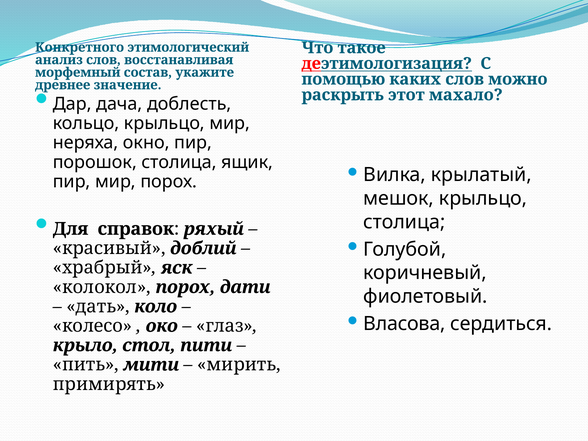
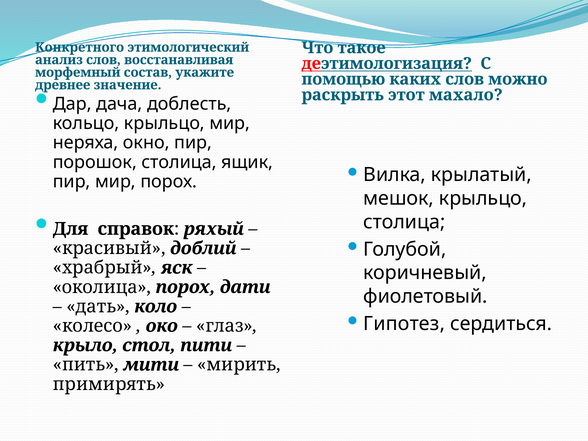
колокол: колокол -> околица (102, 287)
Власова: Власова -> Гипотез (404, 324)
